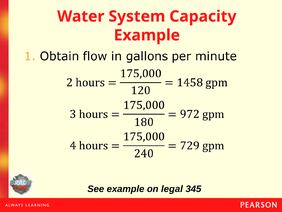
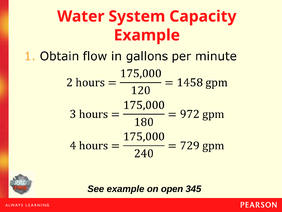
legal: legal -> open (172, 189)
